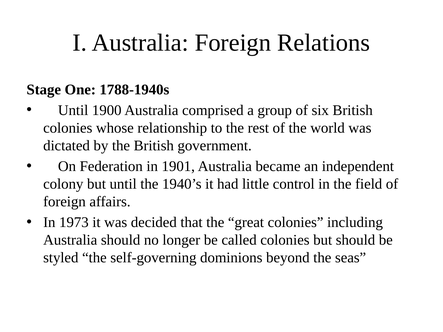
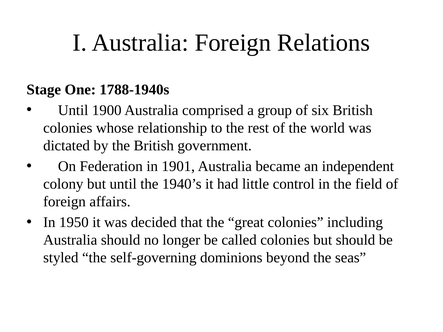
1973: 1973 -> 1950 (74, 223)
